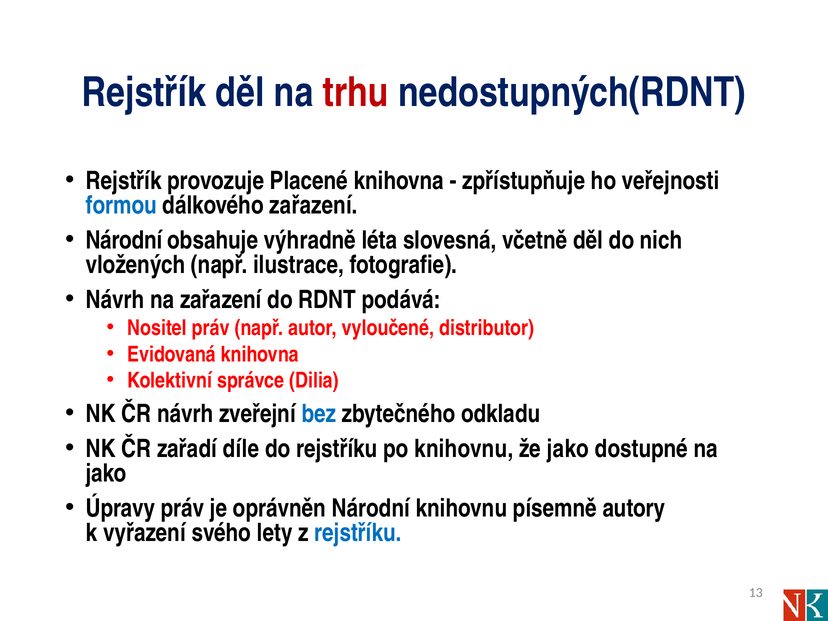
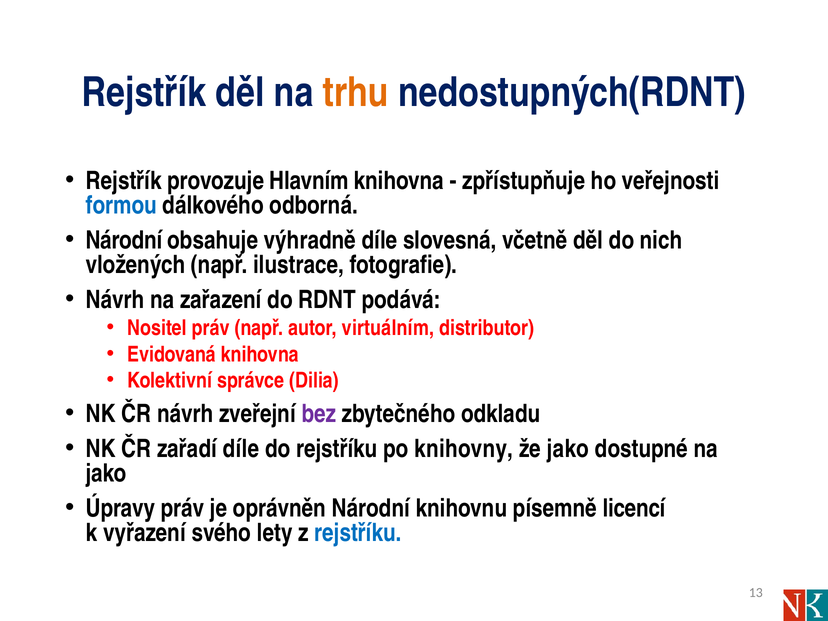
trhu colour: red -> orange (356, 93)
Placené: Placené -> Hlavním (309, 181)
dálkového zařazení: zařazení -> odborná (314, 205)
výhradně léta: léta -> díle (379, 240)
vyloučené: vyloučené -> virtuálním (388, 328)
bez colour: blue -> purple (319, 414)
po knihovnu: knihovnu -> knihovny (464, 449)
autory: autory -> licencí (634, 508)
